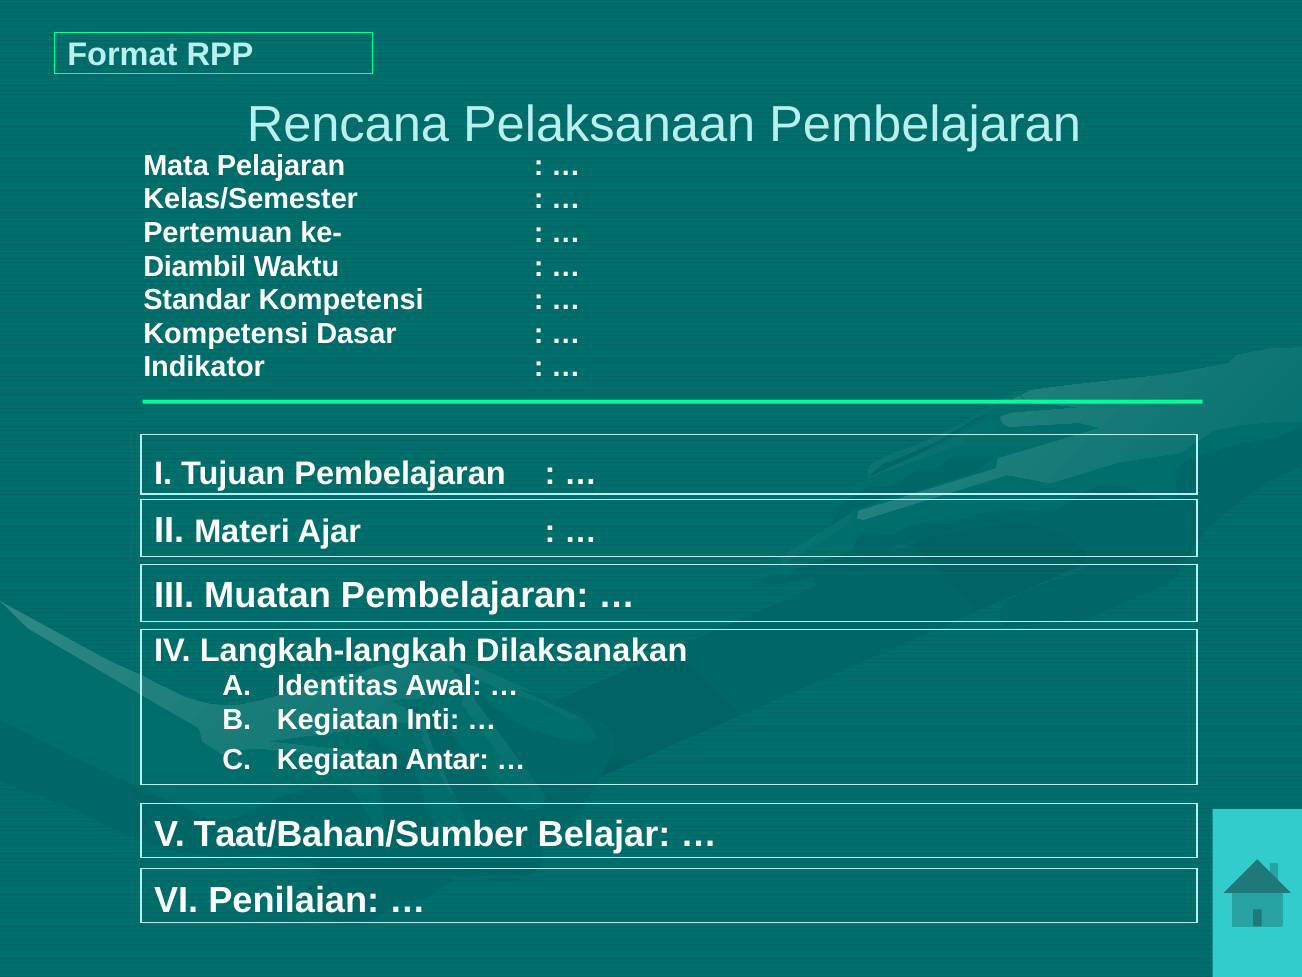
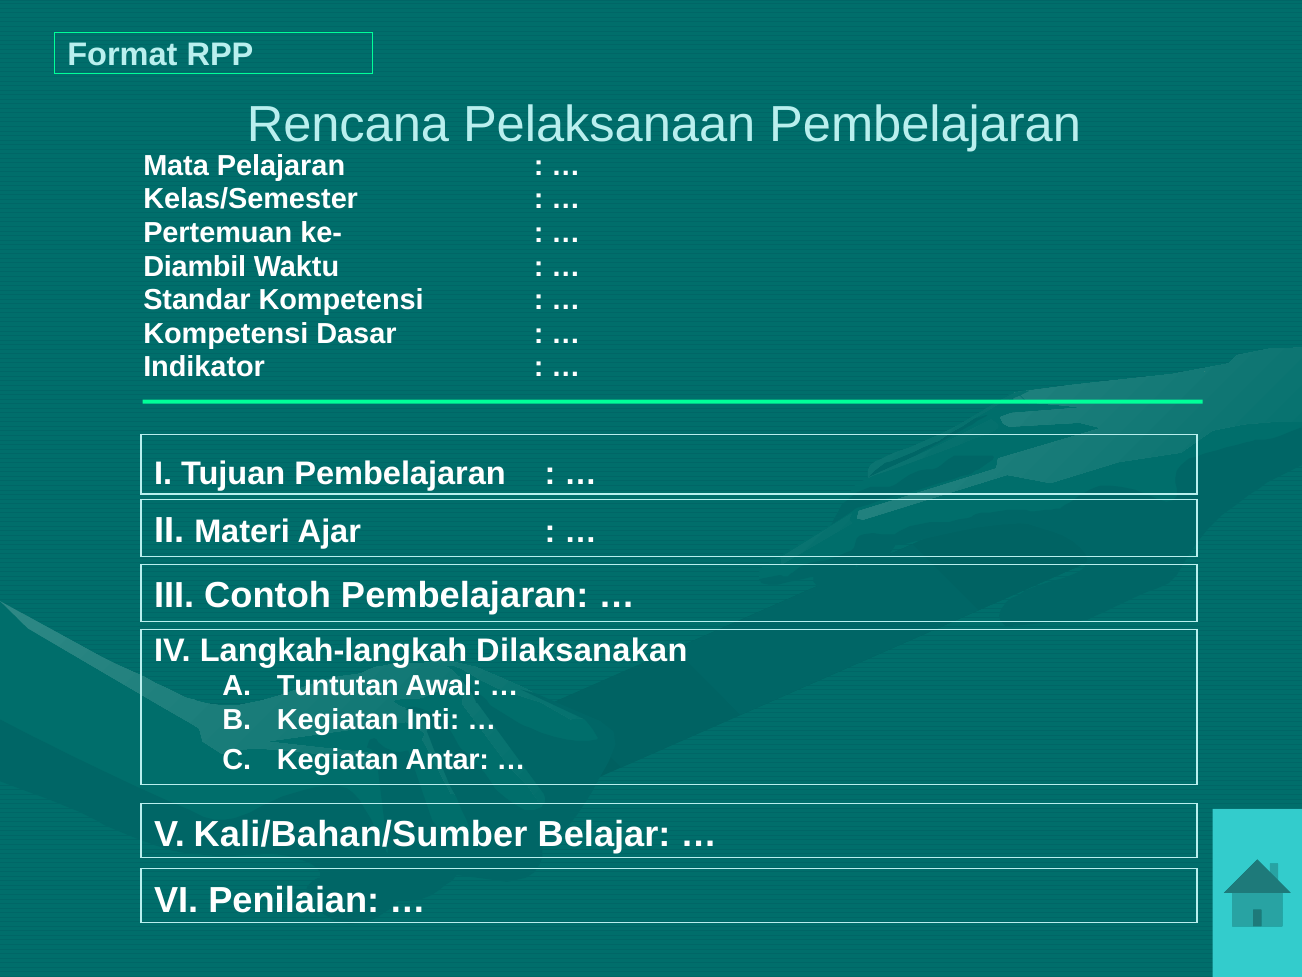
Muatan: Muatan -> Contoh (268, 595)
Identitas: Identitas -> Tuntutan (338, 686)
Taat/Bahan/Sumber: Taat/Bahan/Sumber -> Kali/Bahan/Sumber (361, 834)
